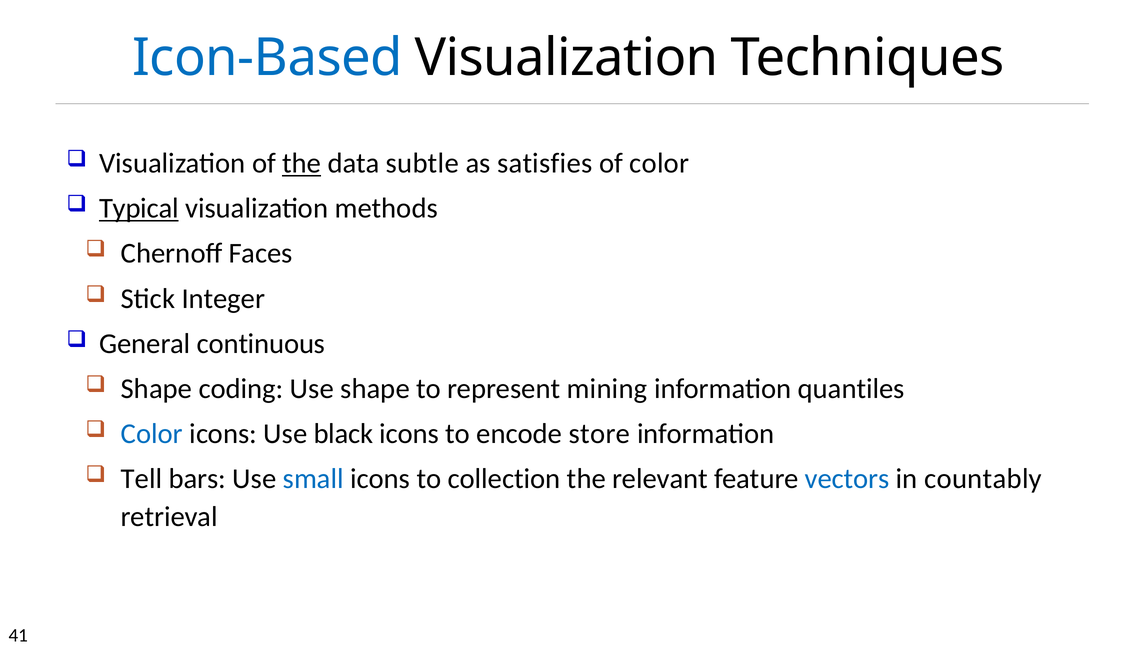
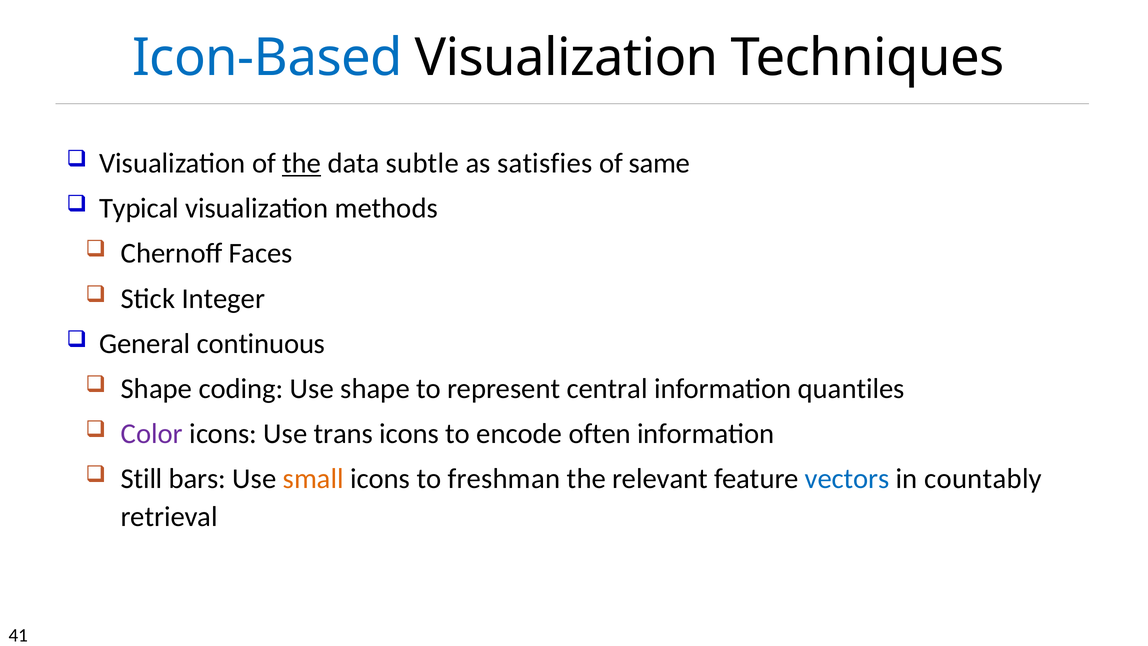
of color: color -> same (660, 163)
Typical underline: present -> none (139, 208)
mining: mining -> central (607, 389)
Color colour: blue -> purple (152, 434)
black: black -> trans (343, 434)
store: store -> often (600, 434)
Tell: Tell -> Still (142, 479)
small colour: blue -> orange (313, 479)
collection: collection -> freshman (504, 479)
